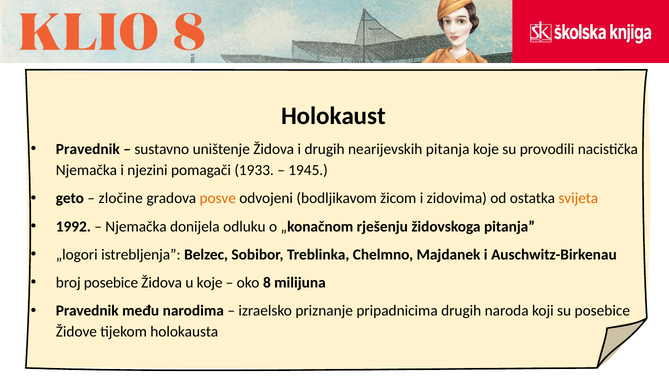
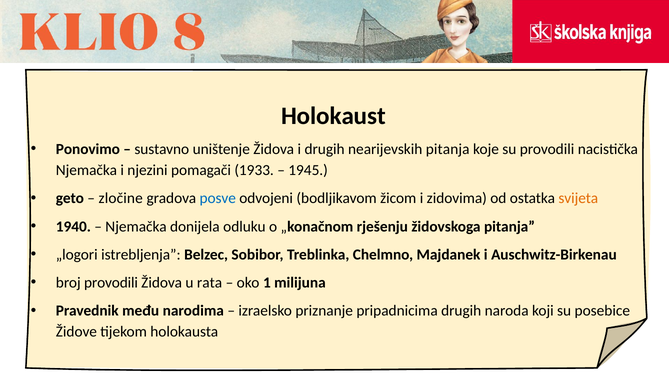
Pravednik: Pravednik -> Ponovimo (88, 149)
posve colour: orange -> blue (218, 199)
1992: 1992 -> 1940 (73, 227)
broj posebice: posebice -> provodili (111, 283)
u koje: koje -> rata (210, 283)
8: 8 -> 1 (267, 283)
